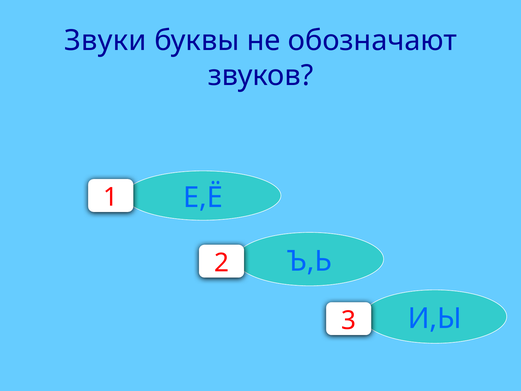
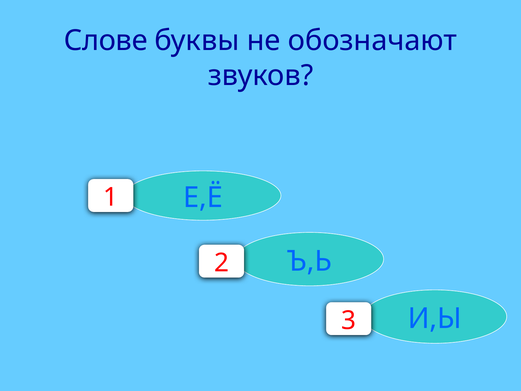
Звуки: Звуки -> Слове (106, 41)
